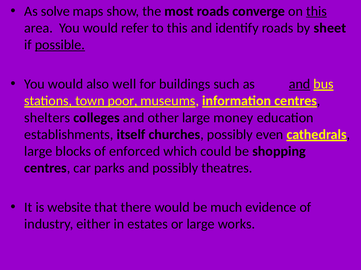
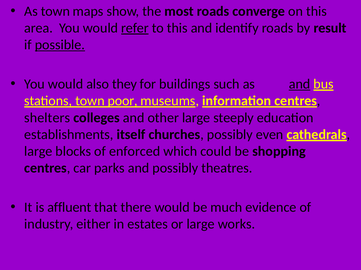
As solve: solve -> town (55, 11)
this underline: present -> none (316, 11)
refer underline: none -> present (135, 28)
sheet: sheet -> result (330, 28)
well: well -> they (125, 84)
money: money -> steeply (234, 118)
website: website -> affluent (69, 208)
